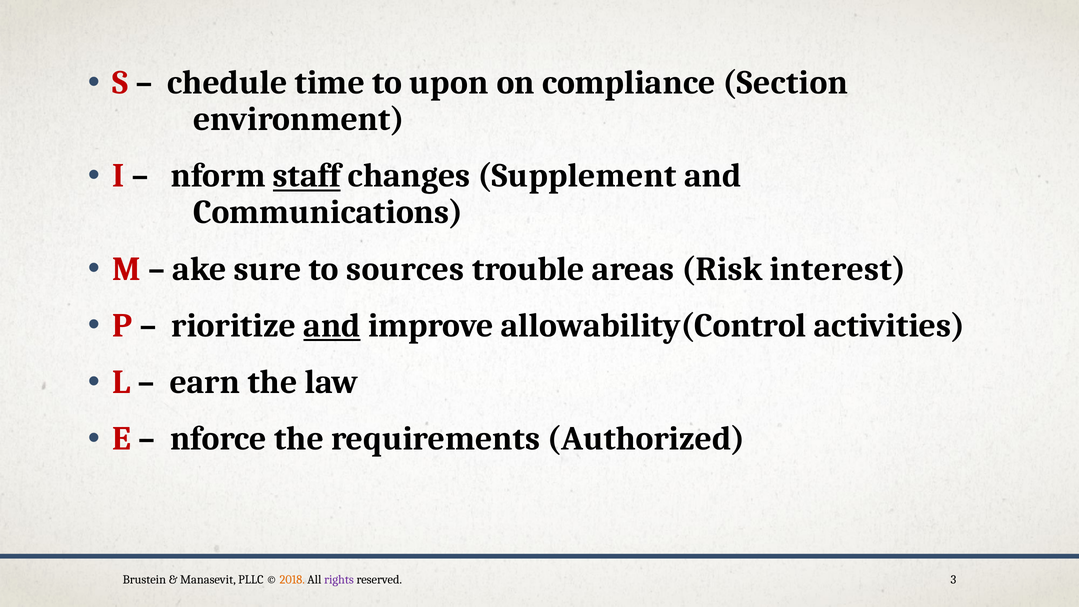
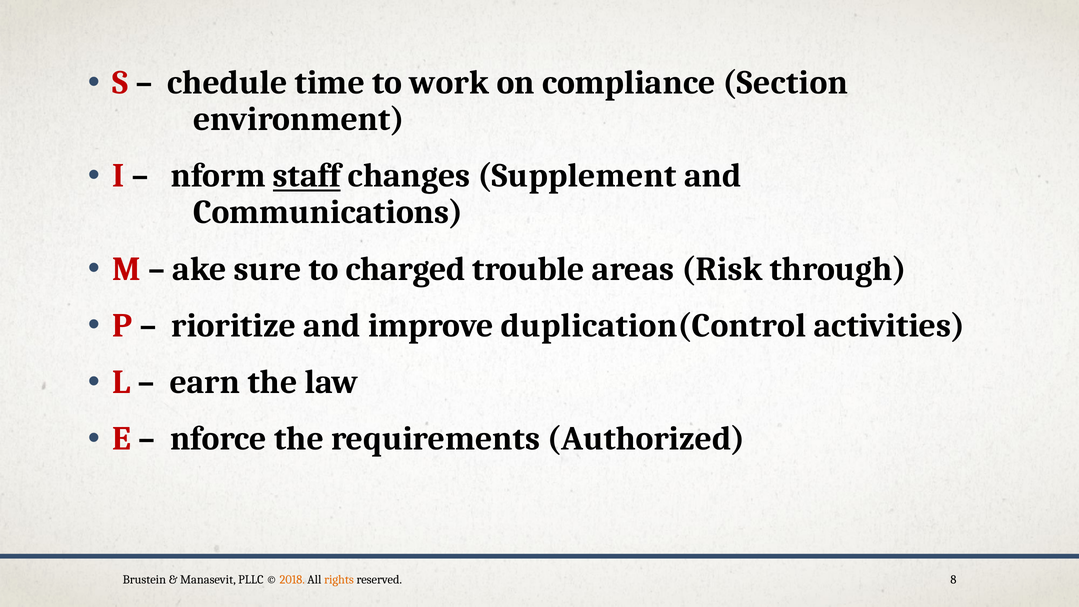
upon: upon -> work (449, 83)
sources: sources -> charged (406, 269)
interest: interest -> through (838, 269)
and underline: present -> none (332, 326)
allowability(Control: allowability(Control -> duplication(Control (653, 326)
rights colour: purple -> orange (339, 580)
3: 3 -> 8 (953, 580)
